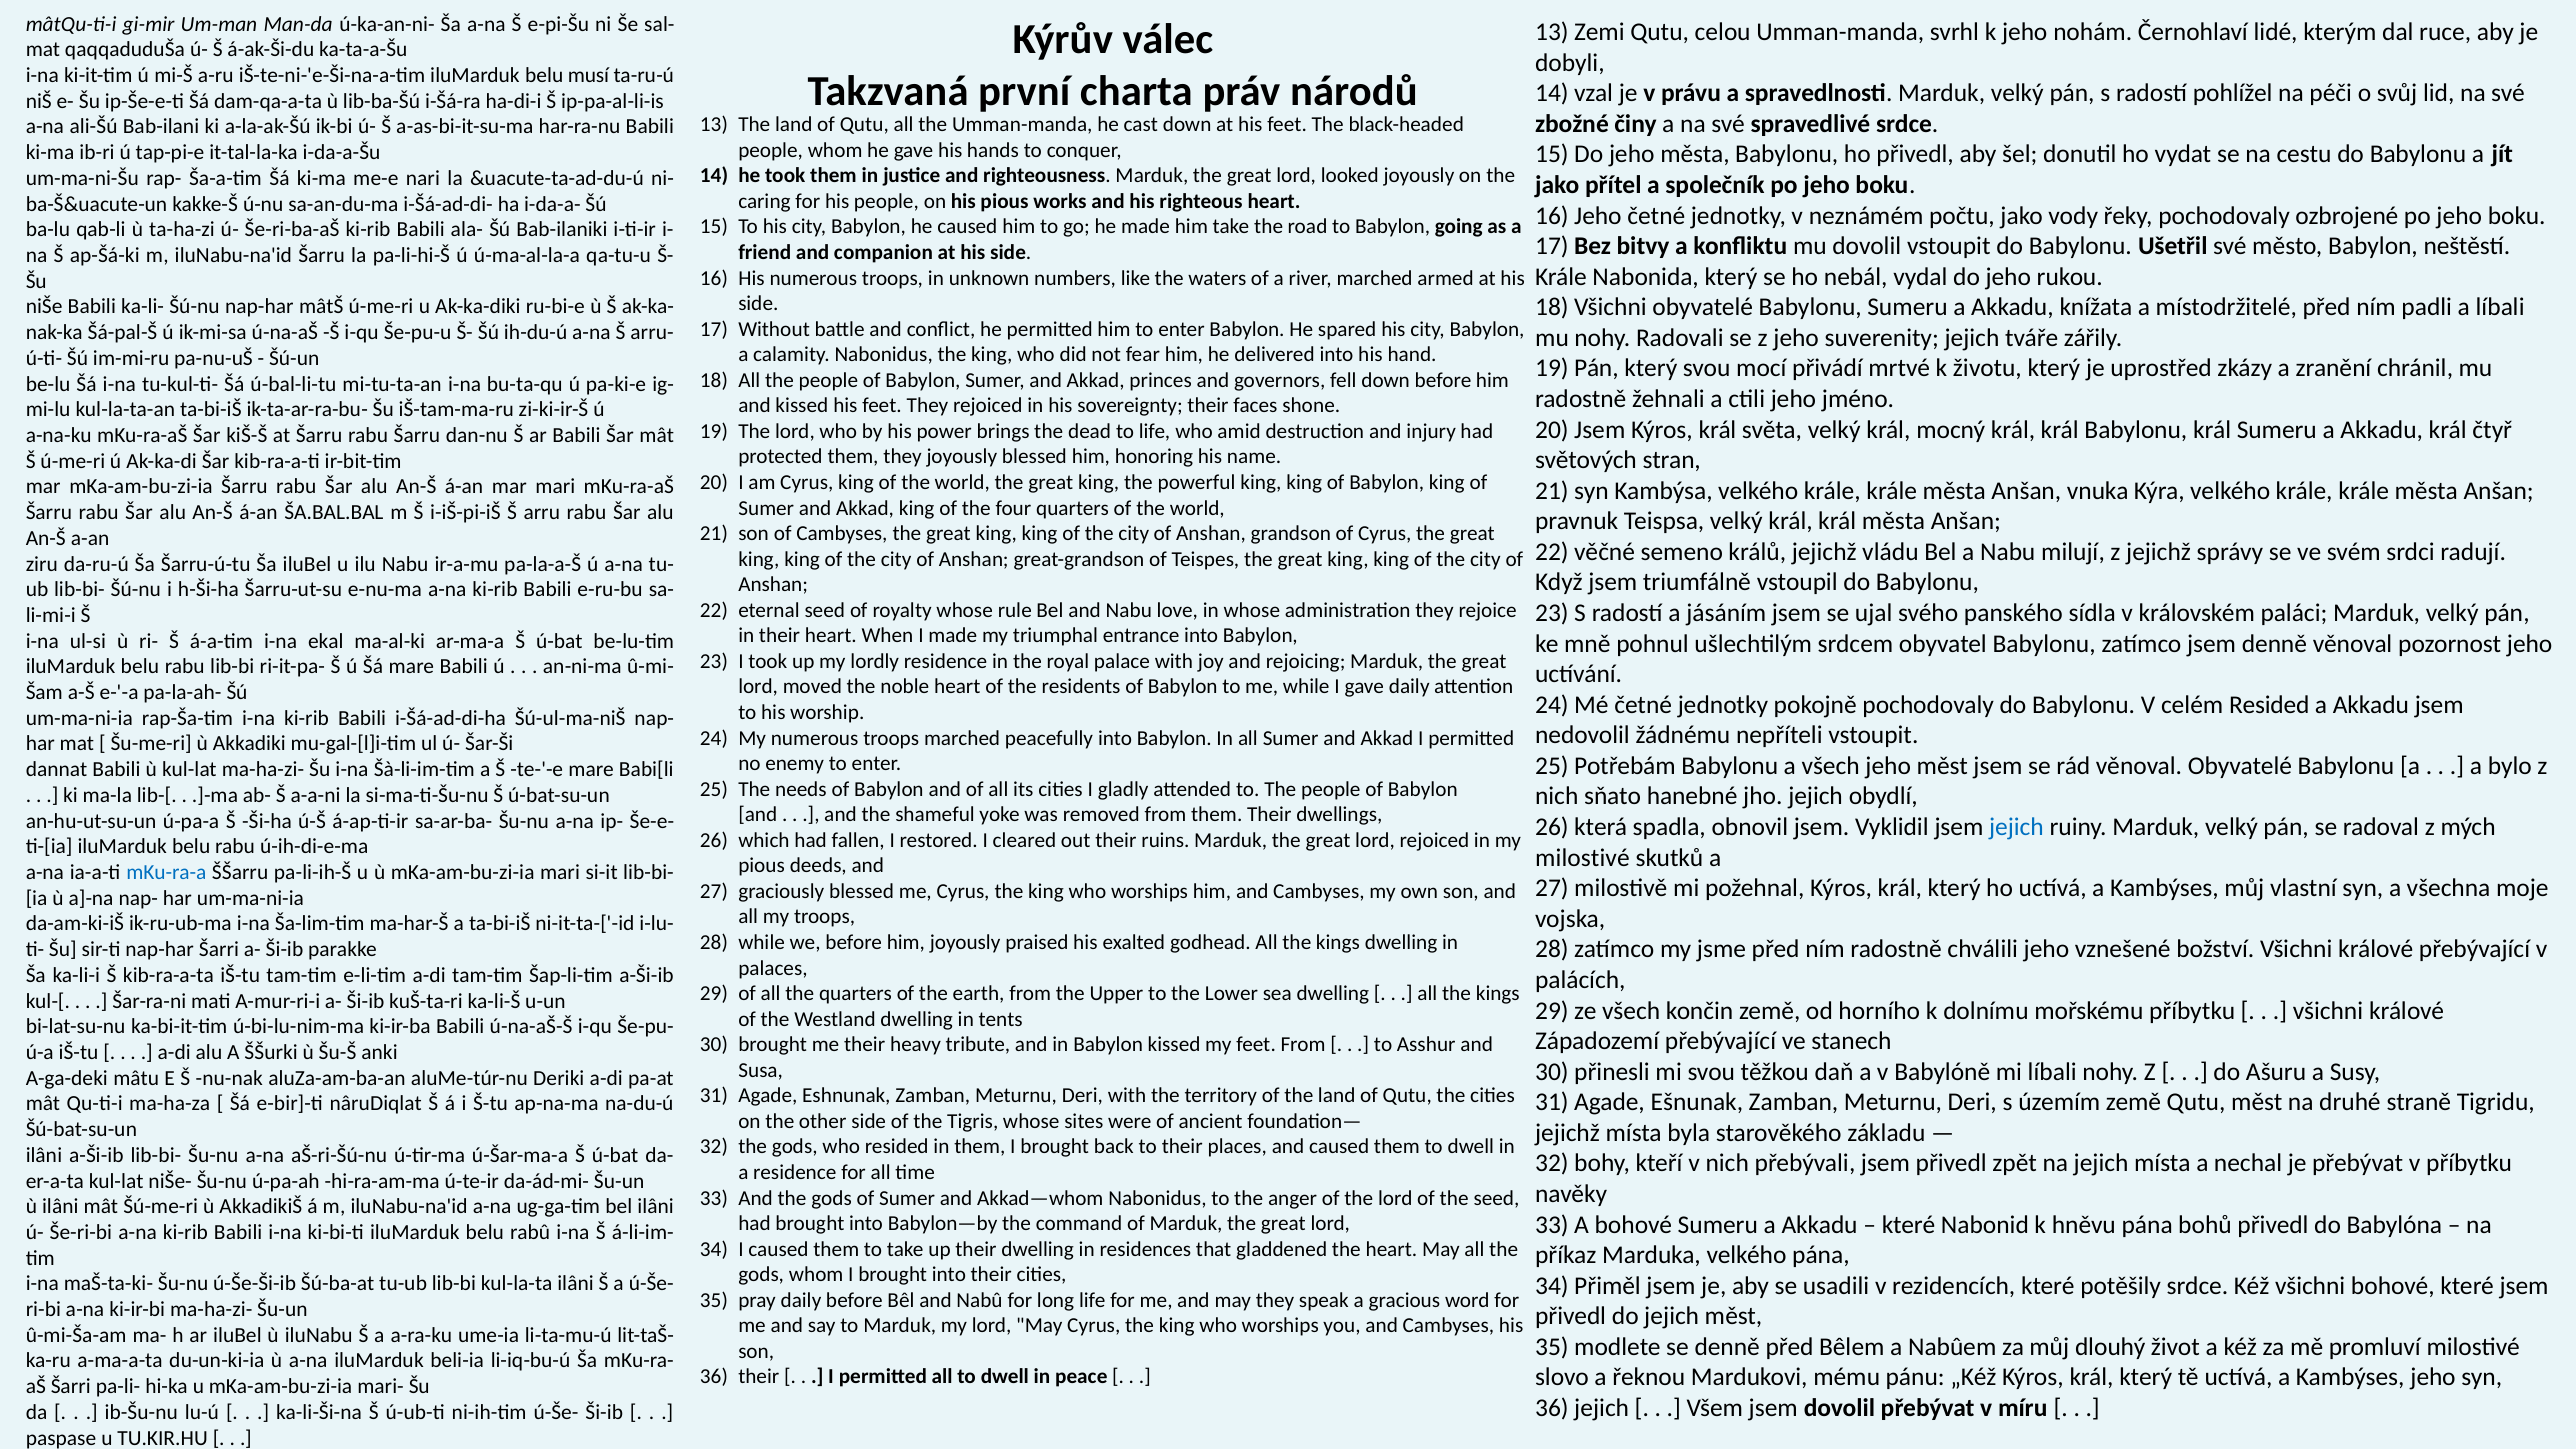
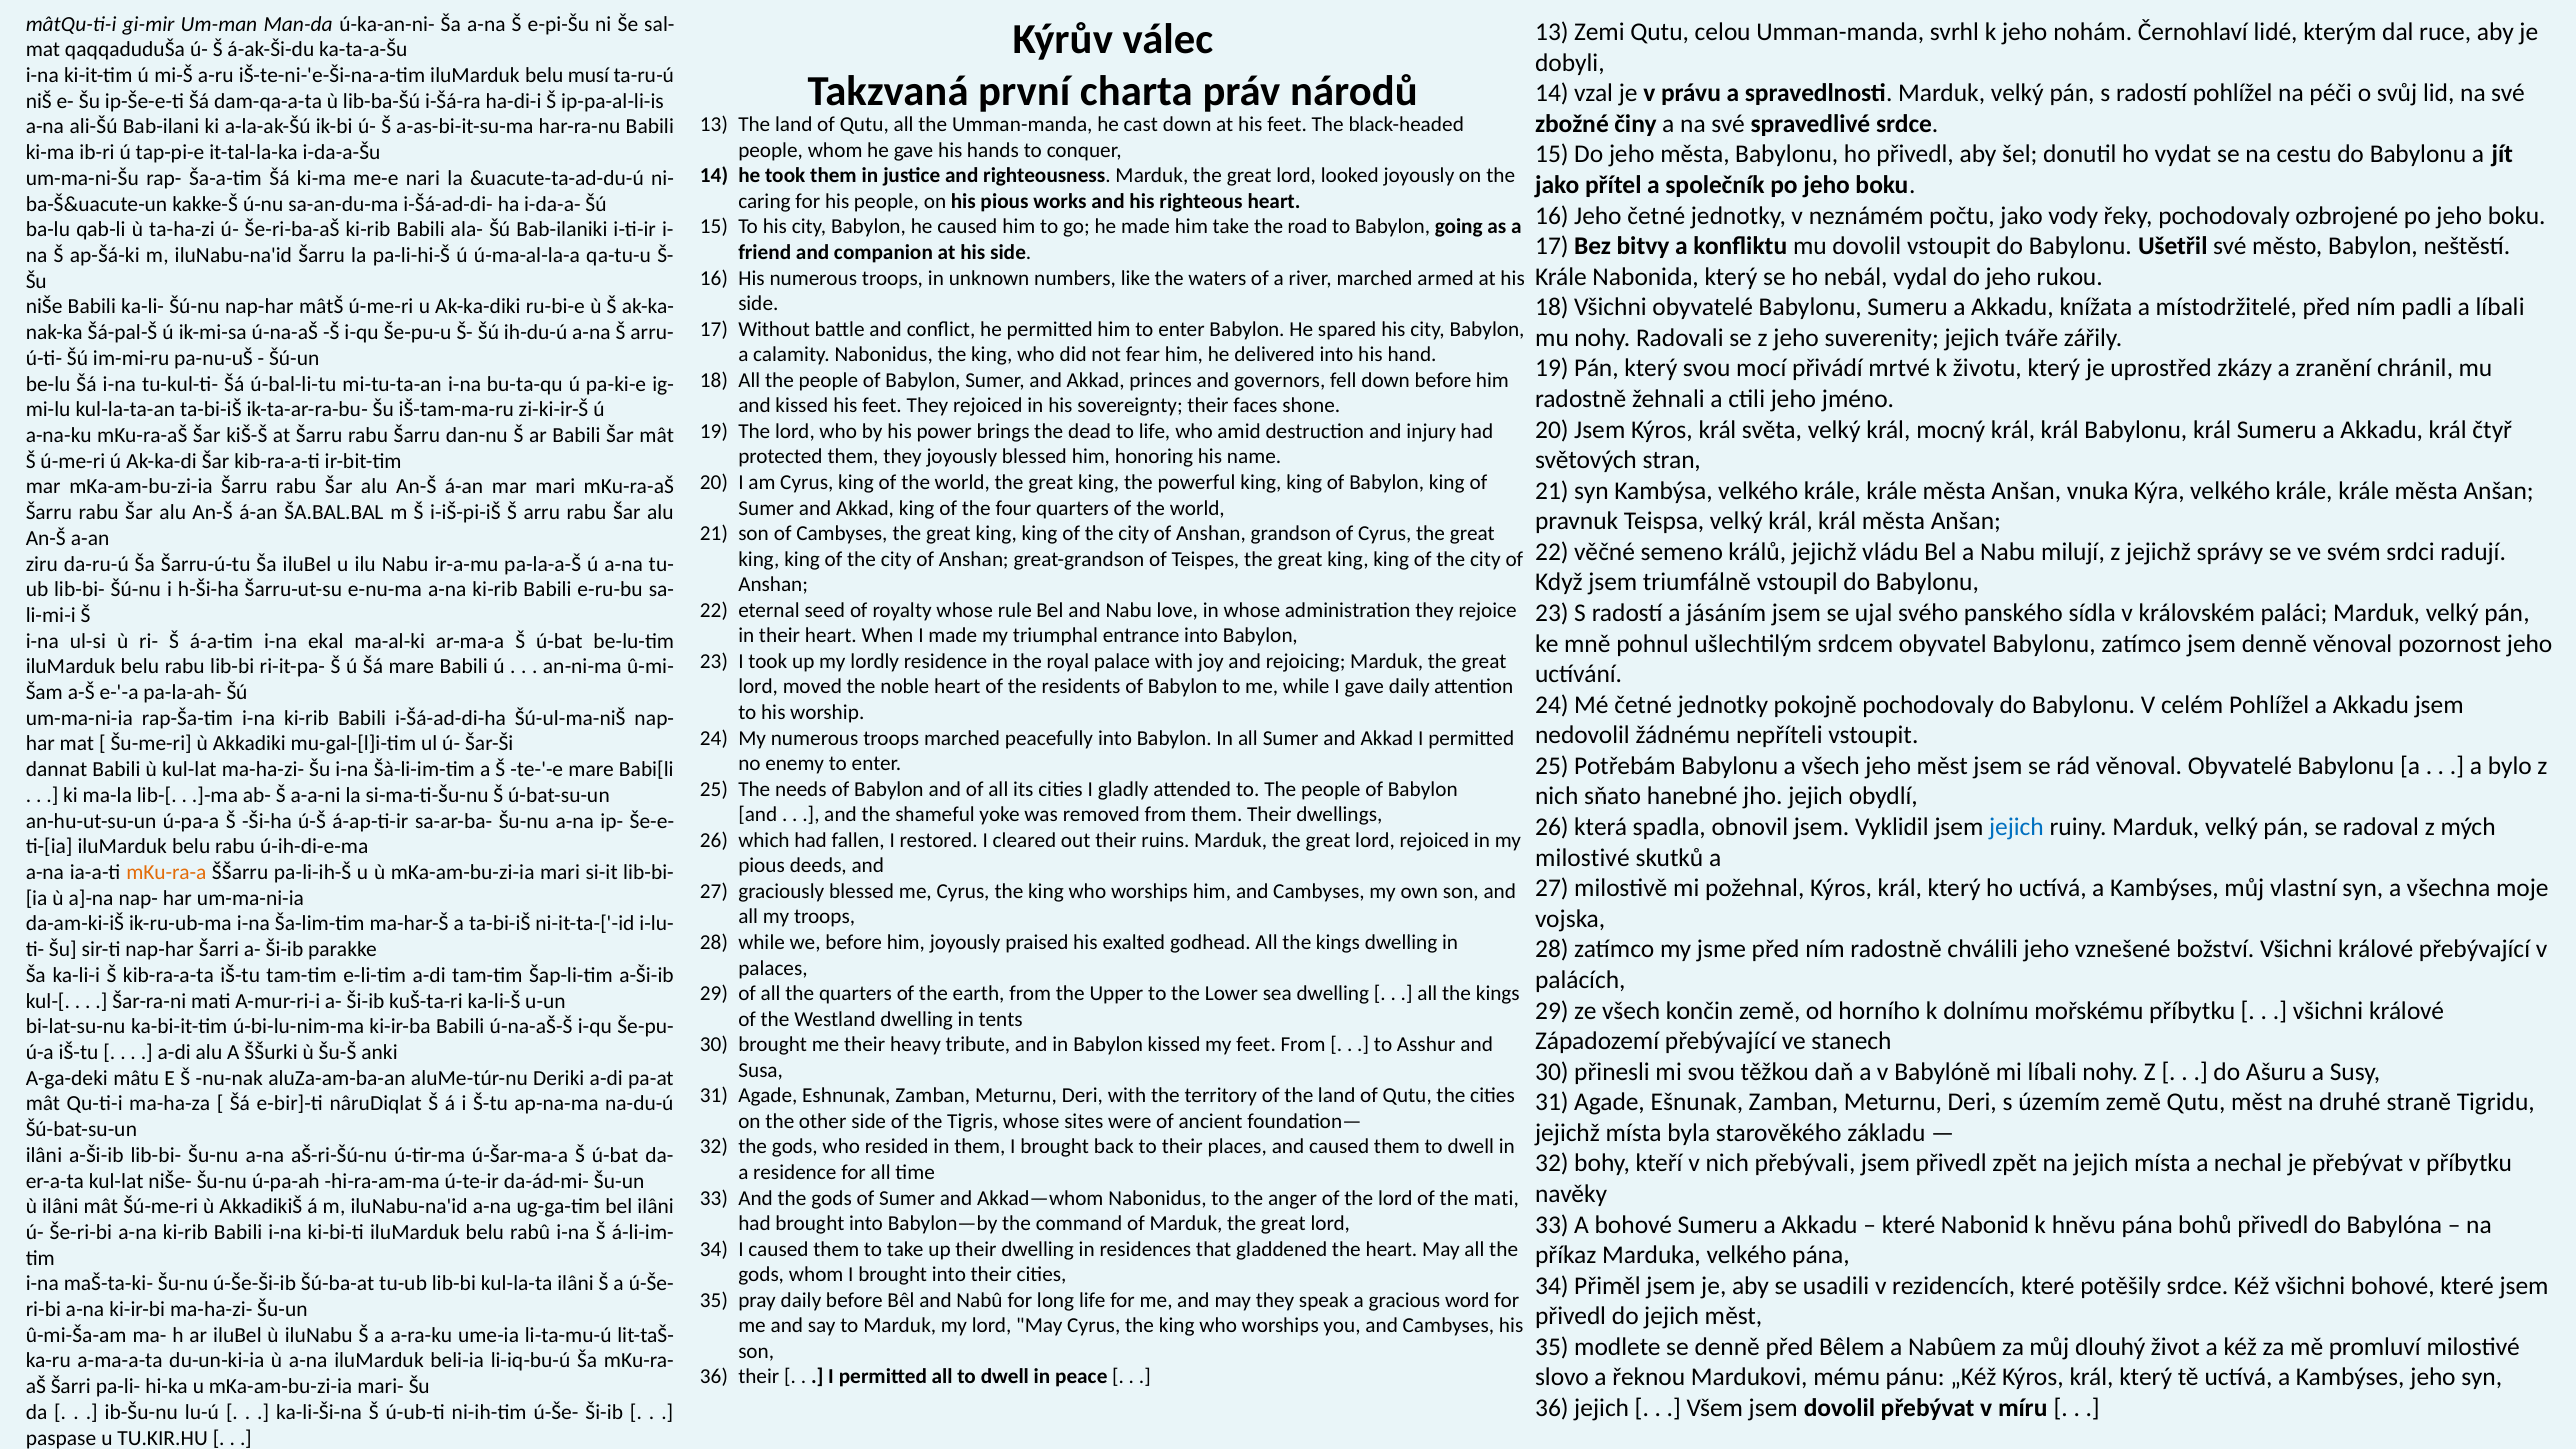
celém Resided: Resided -> Pohlížel (2269, 705)
mKu-ra-a colour: blue -> orange (166, 872)
the seed: seed -> mati (1496, 1198)
